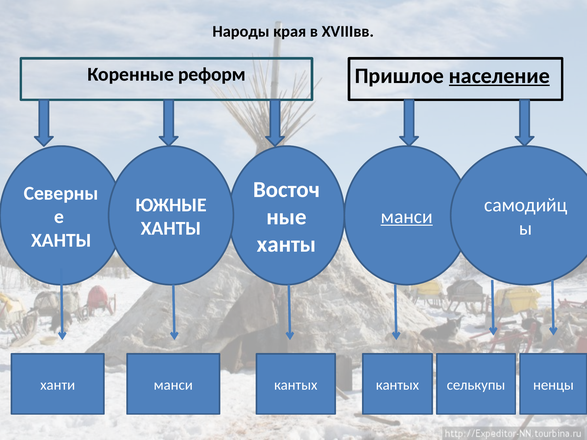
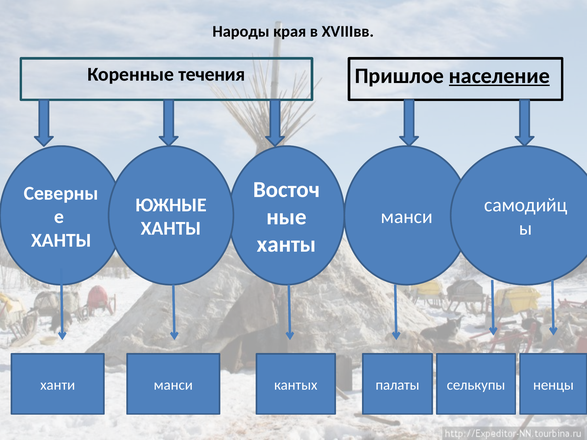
реформ: реформ -> течения (212, 74)
манси underline: present -> none (407, 217)
кантых кантых: кантых -> палаты (398, 385)
